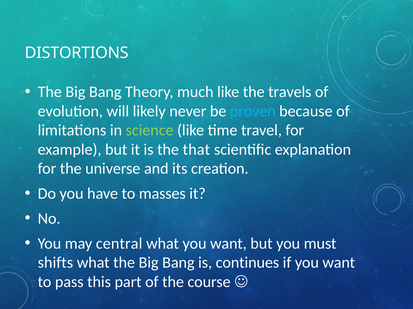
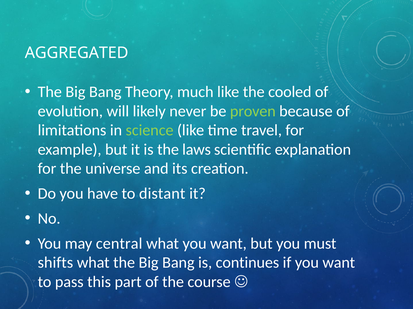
DISTORTIONS: DISTORTIONS -> AGGREGATED (77, 53)
travels: travels -> cooled (290, 92)
proven colour: light blue -> light green (253, 111)
that: that -> laws (197, 150)
masses: masses -> distant (162, 194)
